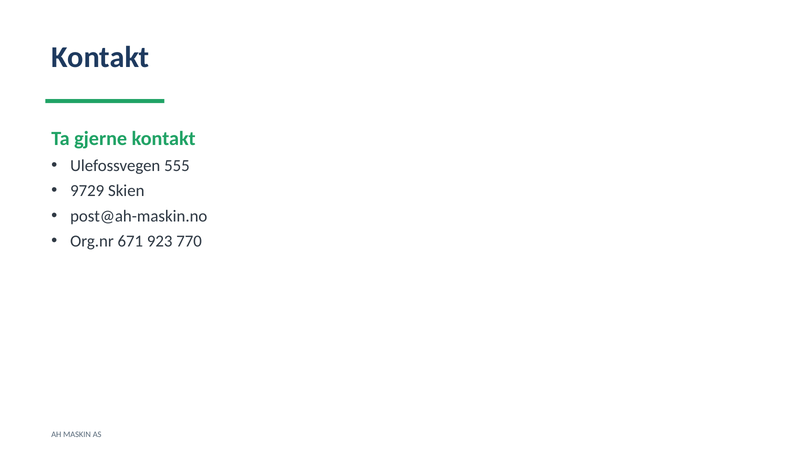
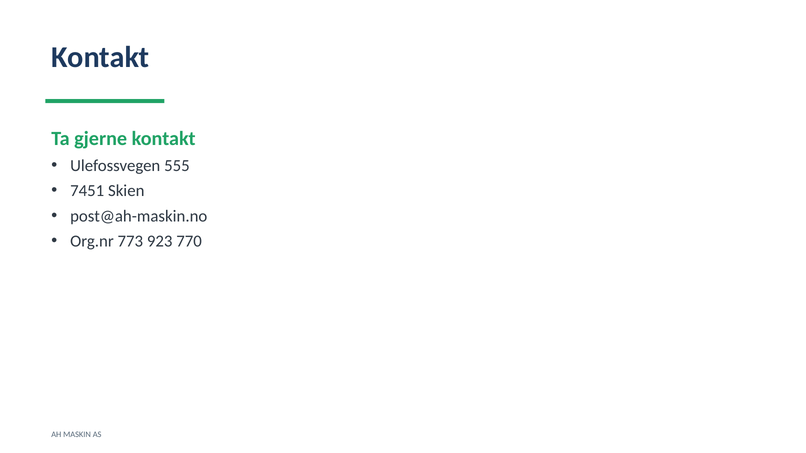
9729: 9729 -> 7451 (87, 191)
671: 671 -> 773 (130, 241)
